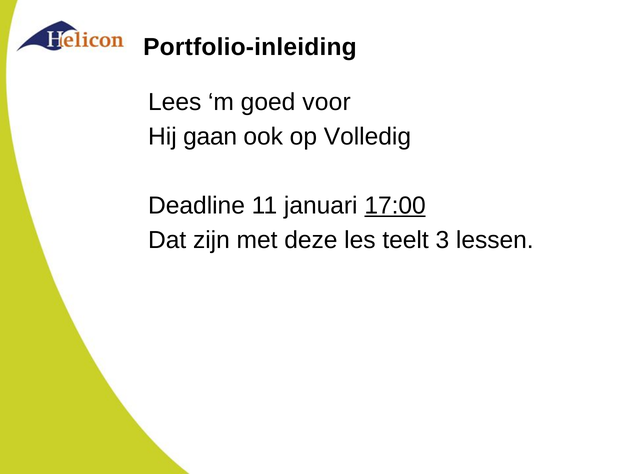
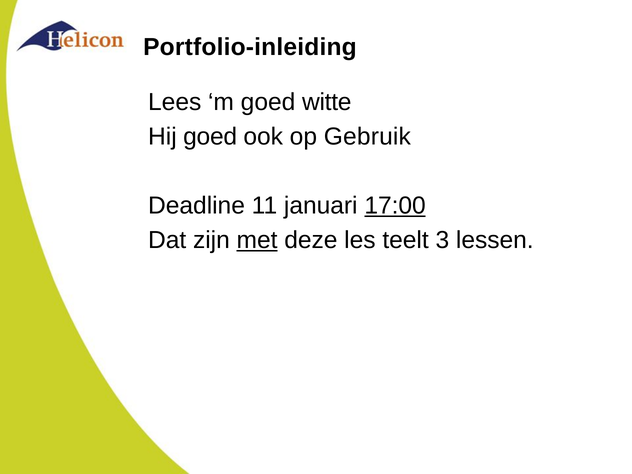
voor: voor -> witte (327, 102)
Hij gaan: gaan -> goed (210, 137)
Volledig: Volledig -> Gebruik (367, 137)
met underline: none -> present (257, 240)
